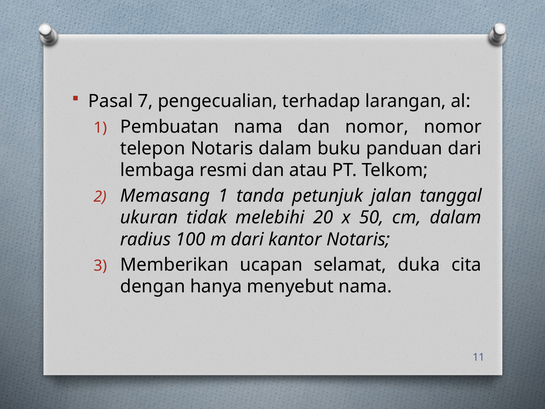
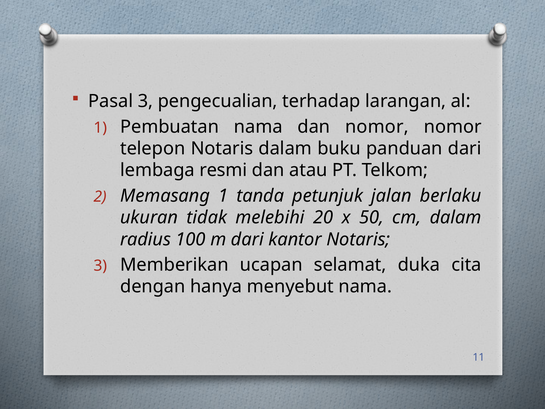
Pasal 7: 7 -> 3 (145, 101)
tanggal: tanggal -> berlaku (451, 196)
